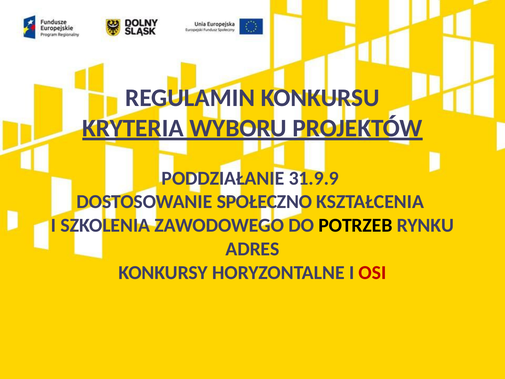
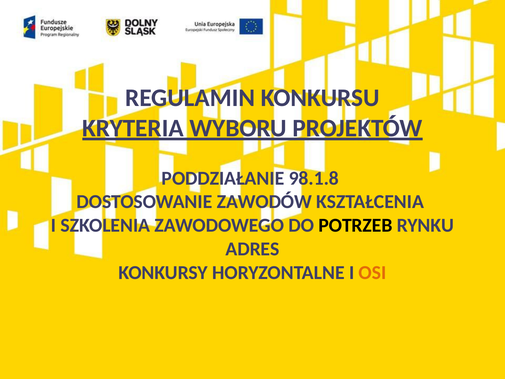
31.9.9: 31.9.9 -> 98.1.8 (314, 178)
SPOŁECZNO: SPOŁECZNO -> ZAWODÓW (264, 202)
OSI colour: red -> orange (373, 272)
